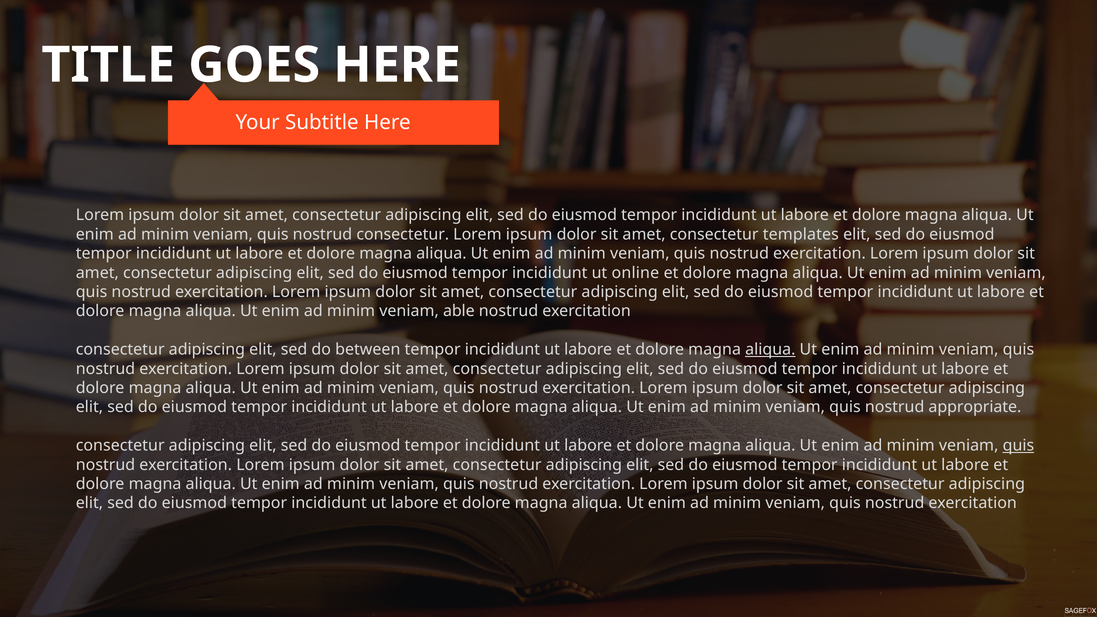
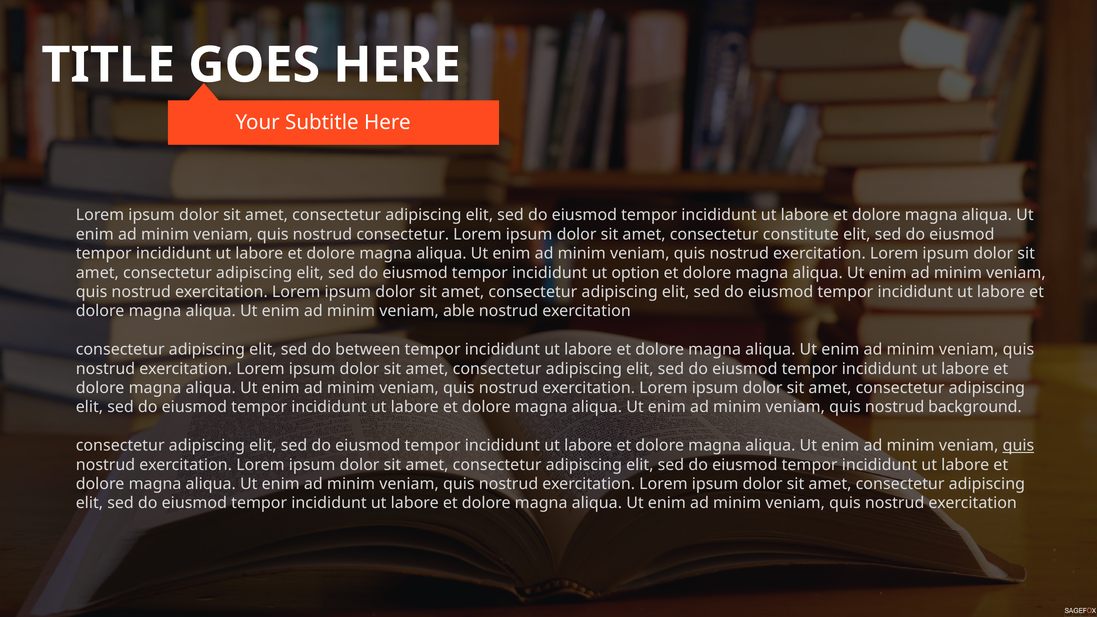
templates: templates -> constitute (801, 234)
online: online -> option (636, 273)
aliqua underline: present -> none (770, 350)
appropriate: appropriate -> background (975, 407)
